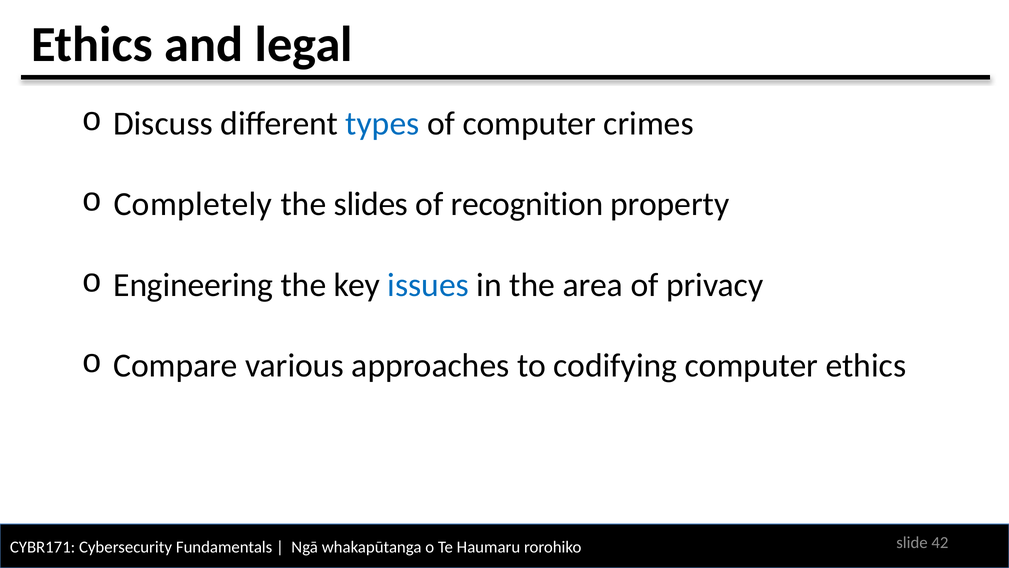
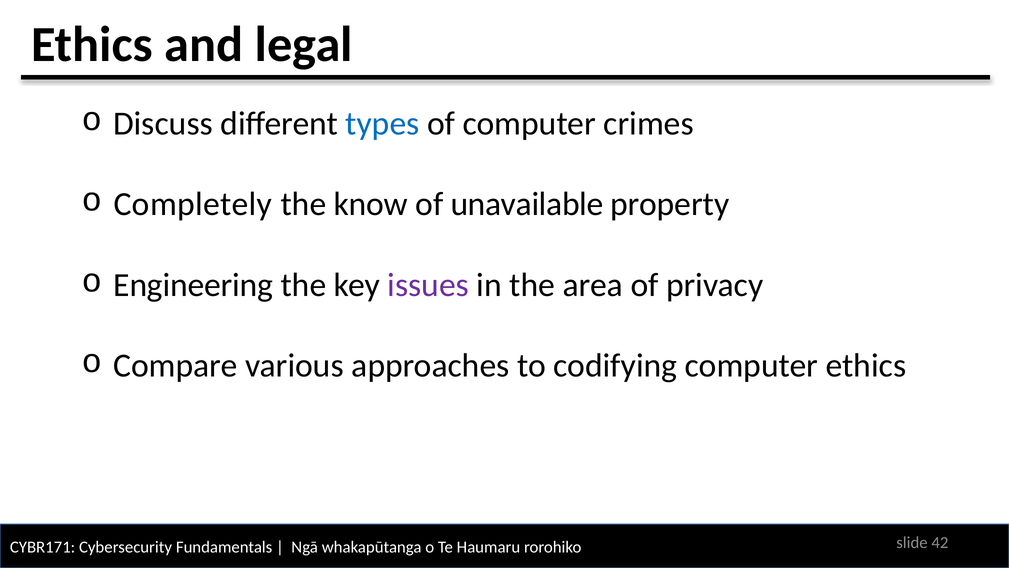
slides: slides -> know (371, 204)
recognition: recognition -> unavailable (527, 204)
issues colour: blue -> purple (428, 285)
